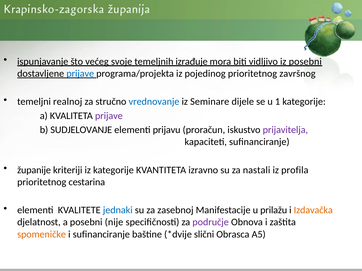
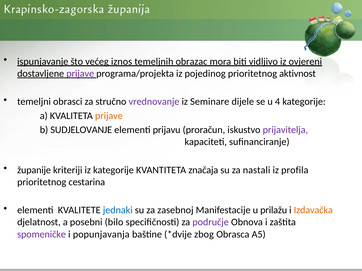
svoje: svoje -> iznos (122, 62)
izrađuje: izrađuje -> obrazac (192, 62)
iz posebni: posebni -> ovjereni (305, 62)
prijave colour: blue -> purple (80, 74)
završnog: završnog -> aktivnost (298, 74)
realnoj: realnoj -> obrasci (68, 102)
vrednovanje colour: blue -> purple (154, 102)
1: 1 -> 4 (278, 102)
prijave colour: purple -> orange (109, 116)
izravno: izravno -> značaja (203, 170)
nije: nije -> bilo (114, 223)
spomeničke colour: orange -> purple (42, 235)
i sufinanciranje: sufinanciranje -> popunjavanja (101, 235)
slični: slični -> zbog (204, 235)
